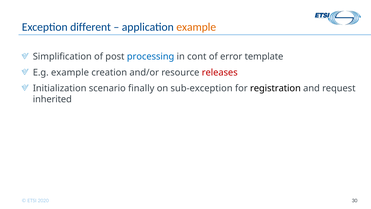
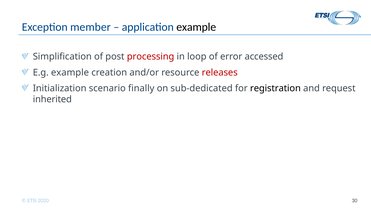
different: different -> member (90, 27)
example colour: orange -> black (196, 27)
processing colour: blue -> red (151, 57)
cont: cont -> loop (197, 57)
template: template -> accessed (264, 57)
sub-exception: sub-exception -> sub-dedicated (202, 88)
